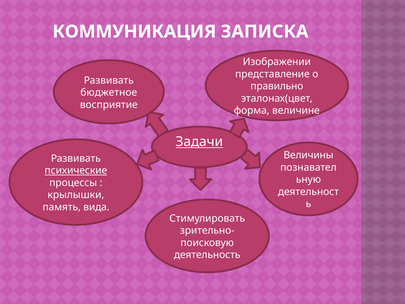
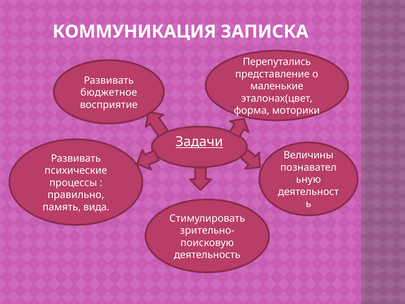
Изображении: Изображении -> Перепутались (277, 62)
правильно: правильно -> маленькие (277, 86)
величине: величине -> моторики (296, 110)
психические underline: present -> none (76, 170)
крылышки: крылышки -> правильно (76, 195)
